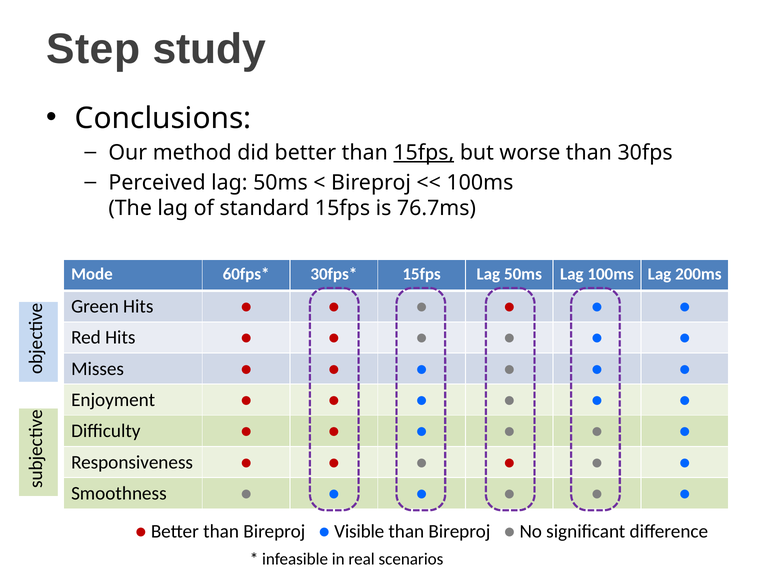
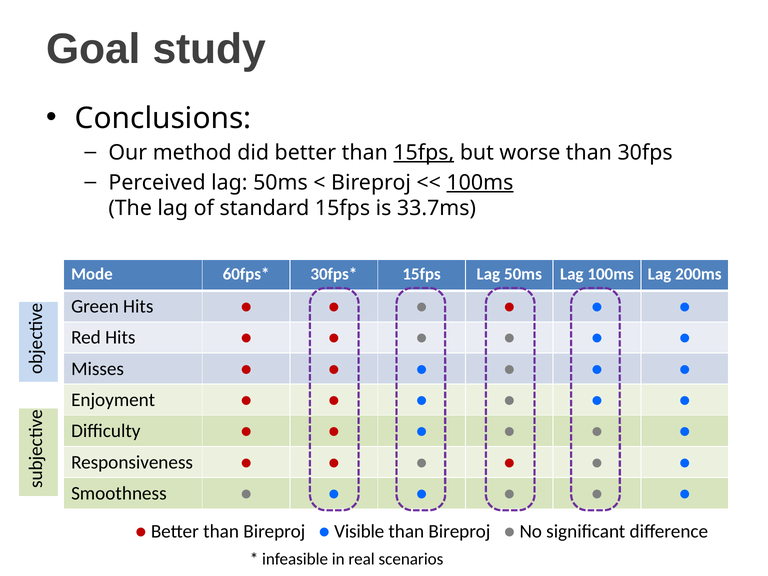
Step: Step -> Goal (93, 49)
100ms underline: none -> present (480, 183)
76.7ms: 76.7ms -> 33.7ms (436, 208)
